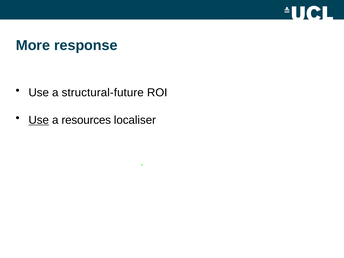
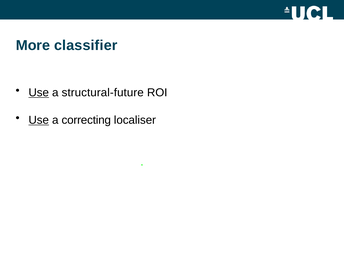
response: response -> classifier (86, 45)
Use underline: none -> present (39, 93)
resources: resources -> correcting (86, 120)
